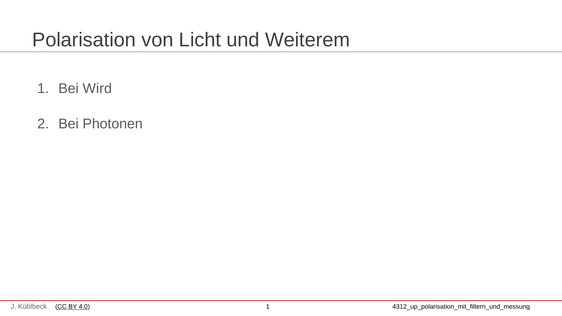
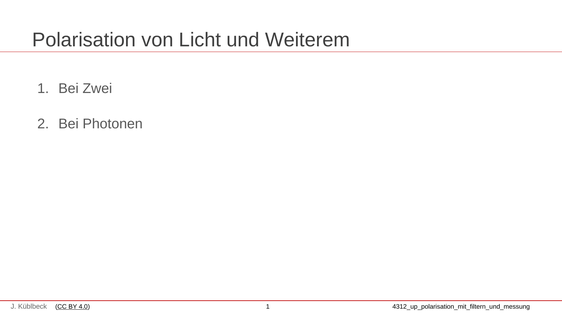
Wird: Wird -> Zwei (97, 89)
